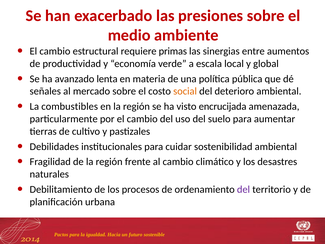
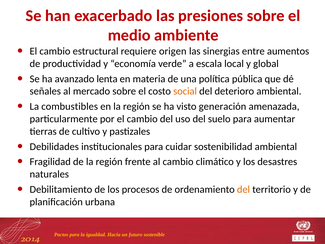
primas: primas -> origen (173, 51)
encrucijada: encrucijada -> generación (223, 106)
del colour: purple -> orange (243, 189)
